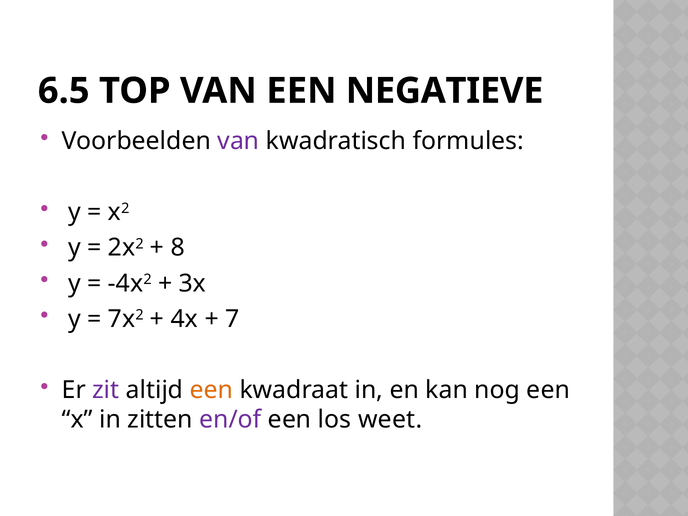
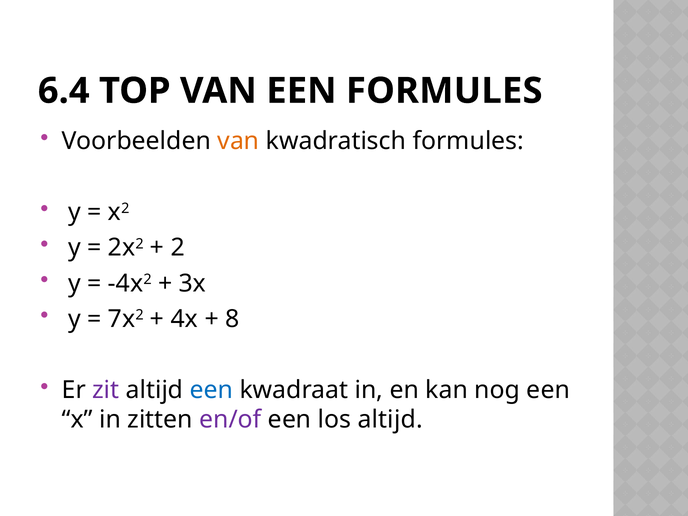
6.5: 6.5 -> 6.4 (64, 91)
EEN NEGATIEVE: NEGATIEVE -> FORMULES (444, 91)
van colour: purple -> orange (238, 141)
8: 8 -> 2 (178, 248)
7: 7 -> 8 (232, 319)
een colour: orange -> blue (211, 390)
los weet: weet -> altijd (390, 420)
